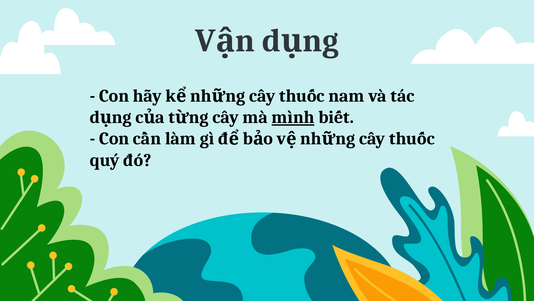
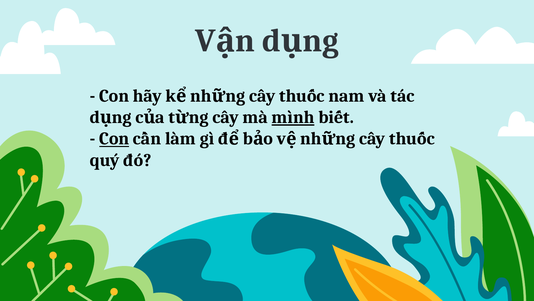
Con underline: none -> present (114, 138)
